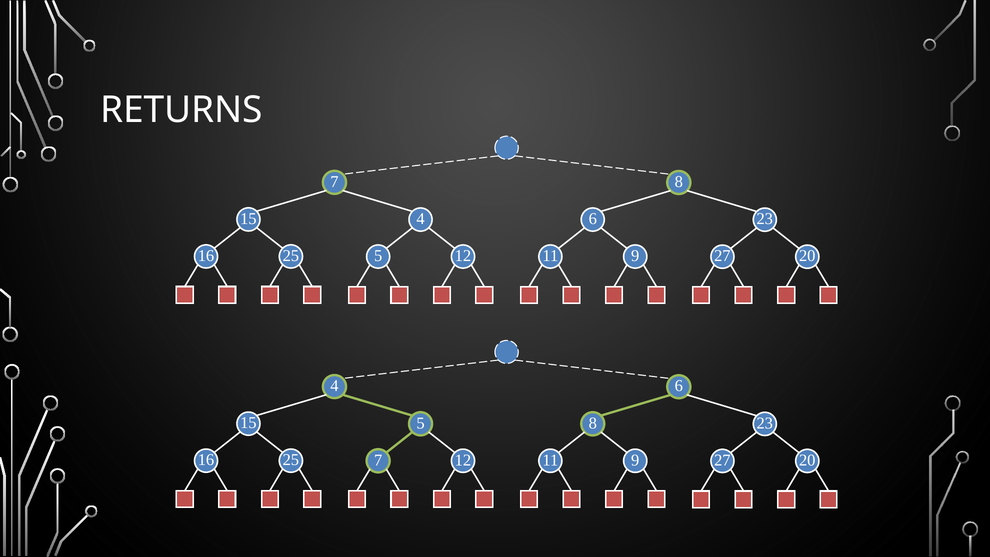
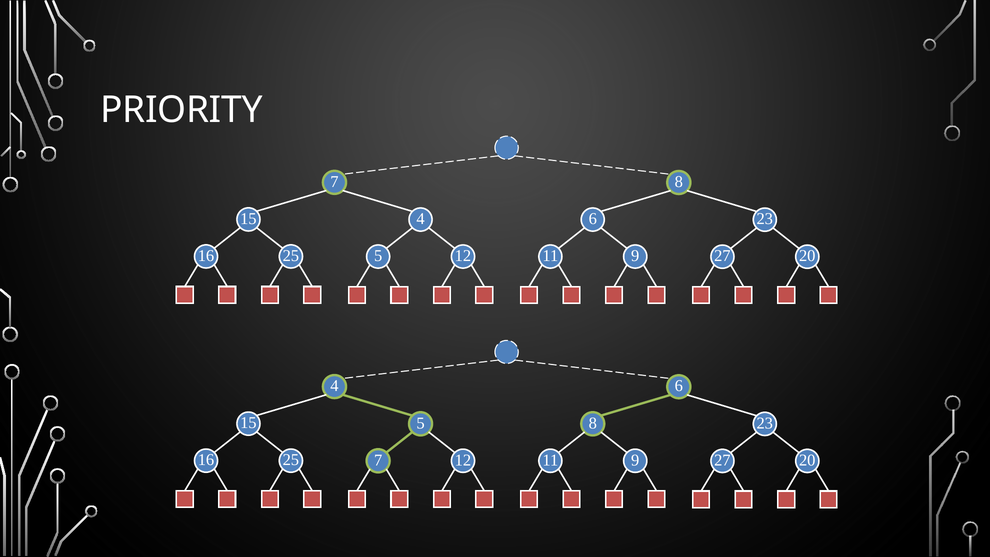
RETURNS: RETURNS -> PRIORITY (181, 110)
